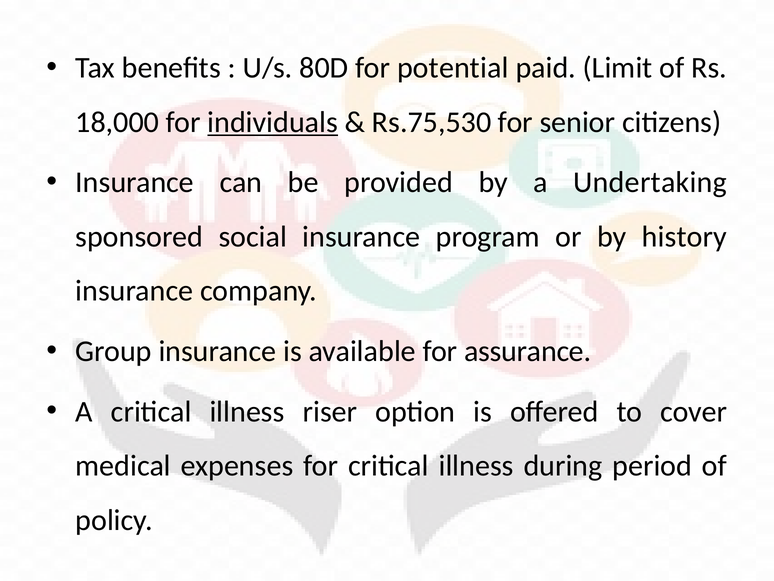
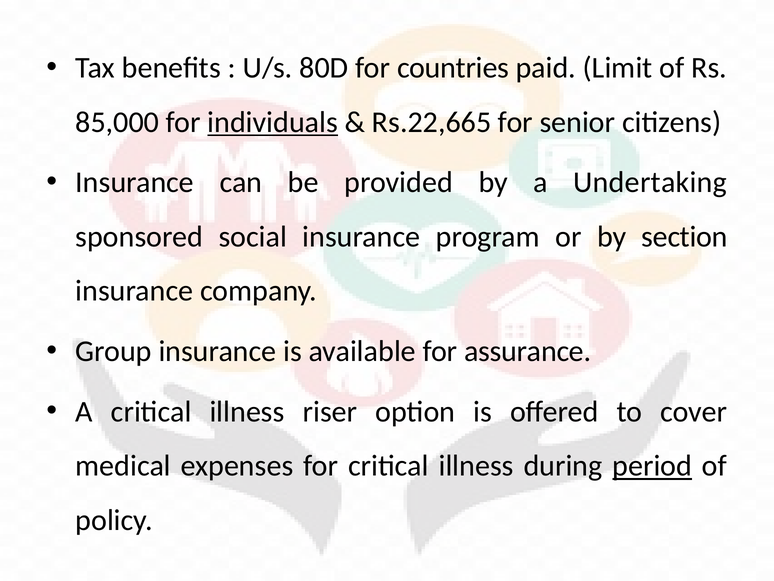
potential: potential -> countries (453, 68)
18,000: 18,000 -> 85,000 (117, 122)
Rs.75,530: Rs.75,530 -> Rs.22,665 (432, 122)
history: history -> section (685, 237)
period underline: none -> present (652, 465)
